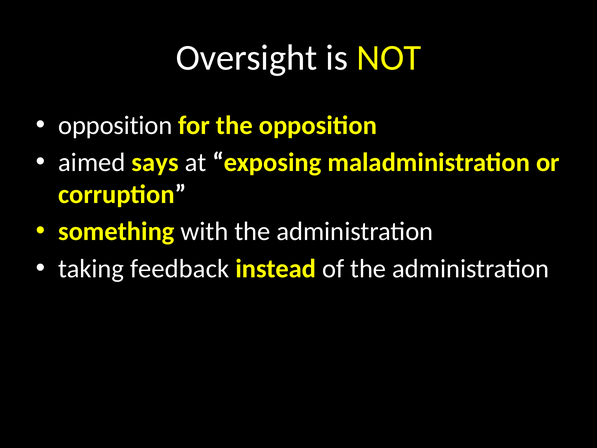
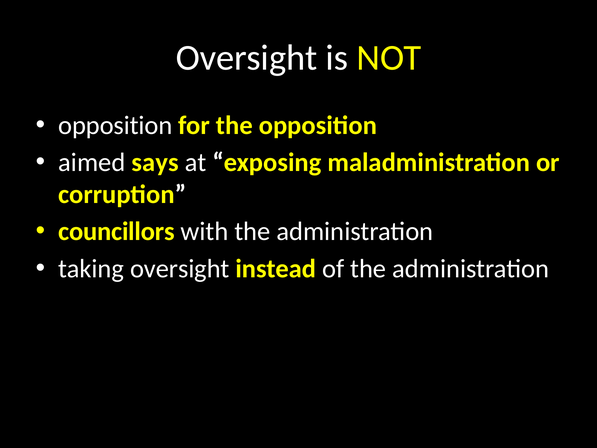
something: something -> councillors (116, 231)
taking feedback: feedback -> oversight (180, 269)
